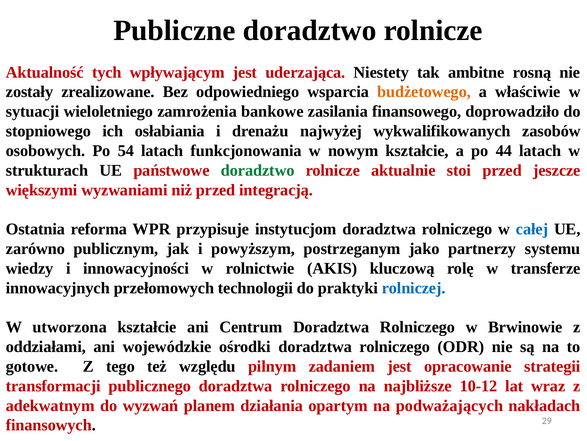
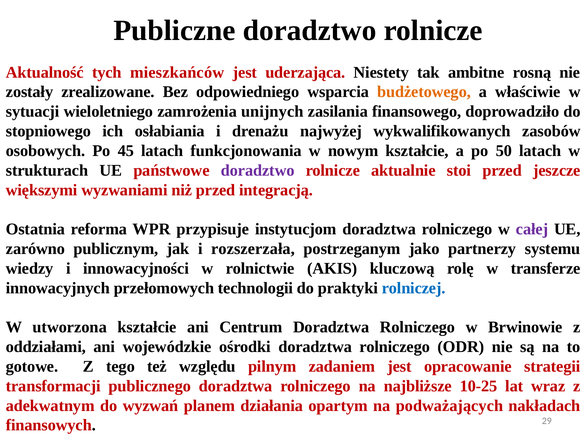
wpływającym: wpływającym -> mieszkańców (177, 72)
bankowe: bankowe -> unijnych (272, 111)
54: 54 -> 45 (126, 150)
44: 44 -> 50 (504, 150)
doradztwo colour: green -> purple (258, 170)
całej colour: blue -> purple (532, 229)
powyższym: powyższym -> rozszerzała (253, 248)
10-12: 10-12 -> 10-25 (479, 385)
